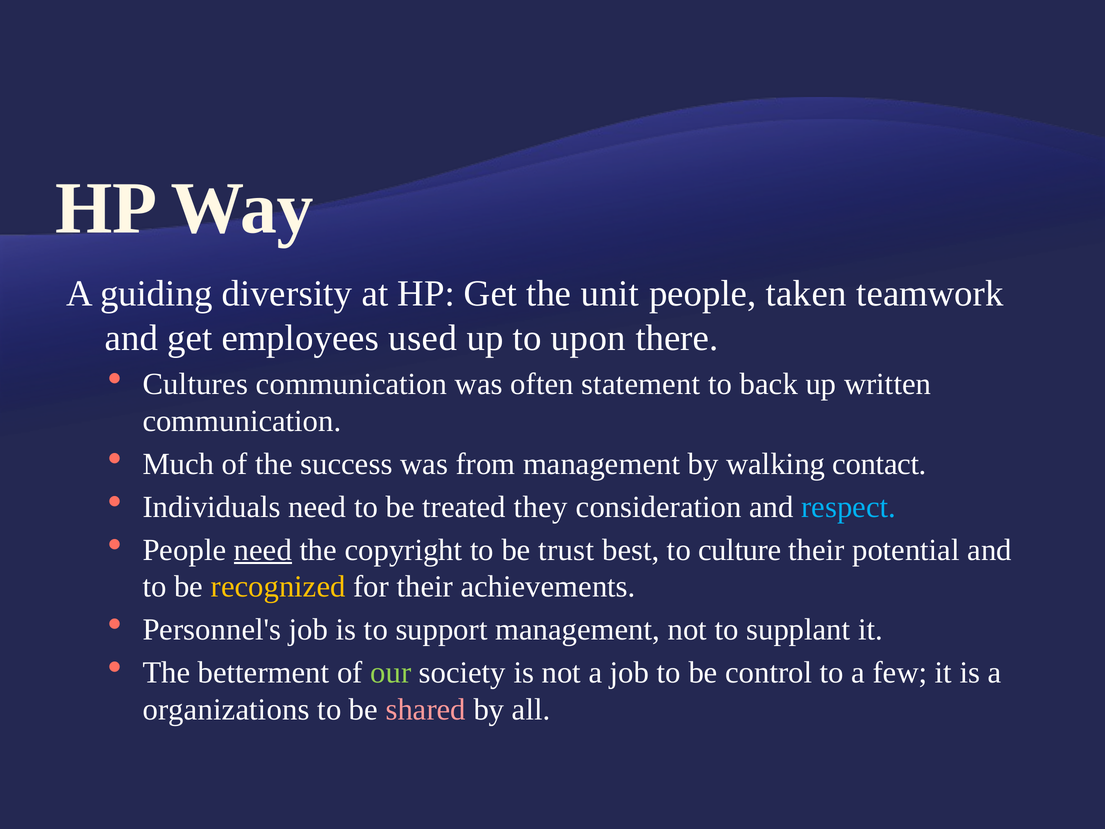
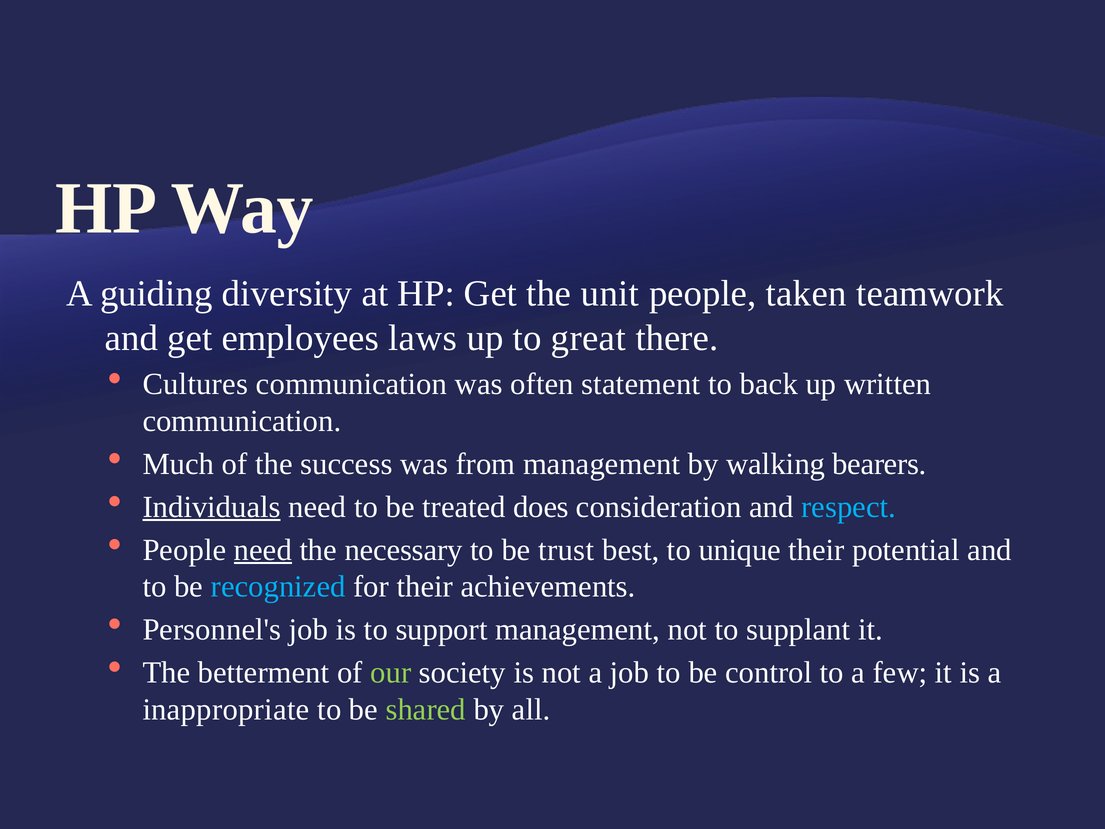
used: used -> laws (423, 338)
upon: upon -> great (588, 338)
contact: contact -> bearers (879, 464)
Individuals underline: none -> present (212, 507)
they: they -> does (541, 507)
copyright: copyright -> necessary (404, 550)
culture: culture -> unique (740, 550)
recognized colour: yellow -> light blue (278, 587)
organizations: organizations -> inappropriate (226, 709)
shared colour: pink -> light green (426, 709)
